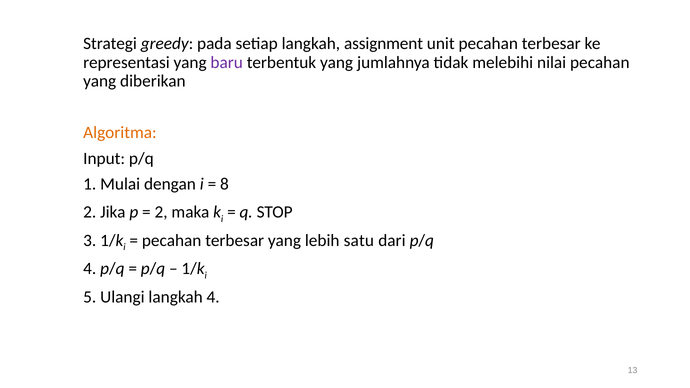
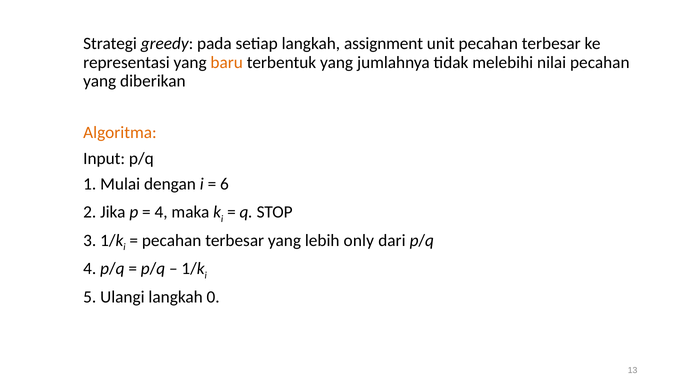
baru colour: purple -> orange (227, 62)
8: 8 -> 6 (224, 184)
2: 2 -> 4 (161, 212)
satu: satu -> only (359, 241)
langkah 4: 4 -> 0 (213, 297)
